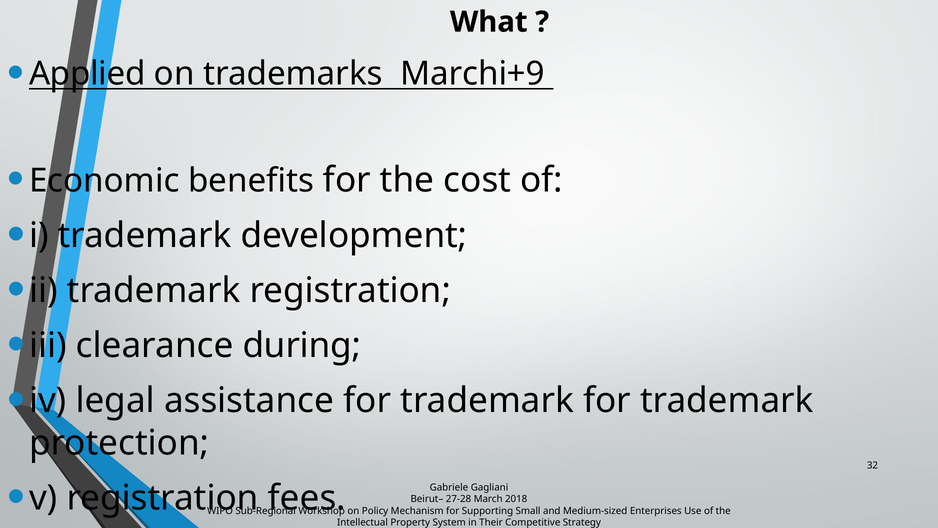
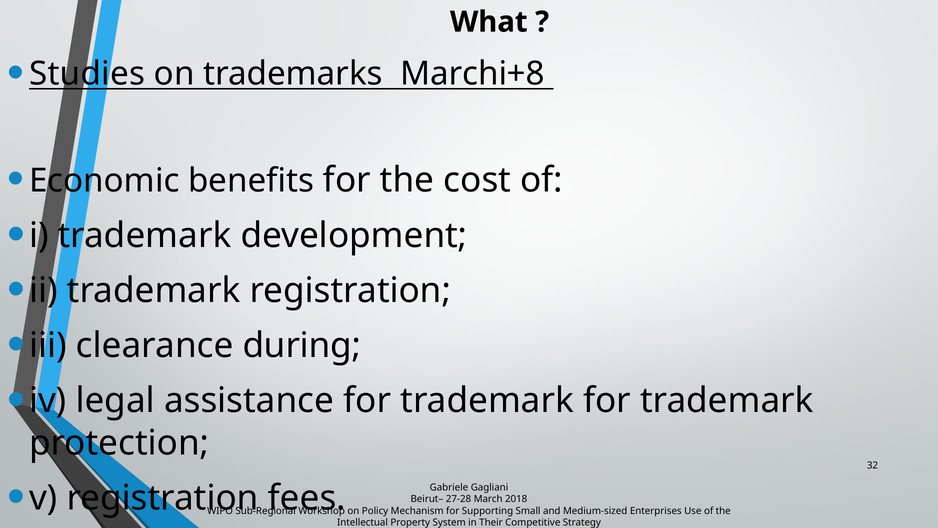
Applied: Applied -> Studies (87, 74)
Marchi+9: Marchi+9 -> Marchi+8 (472, 74)
